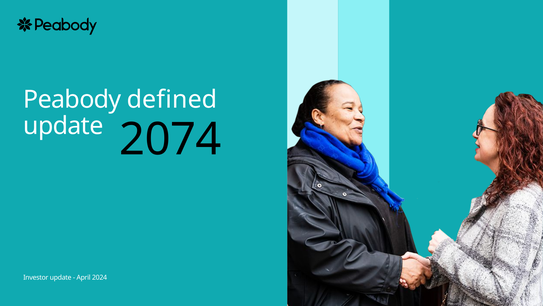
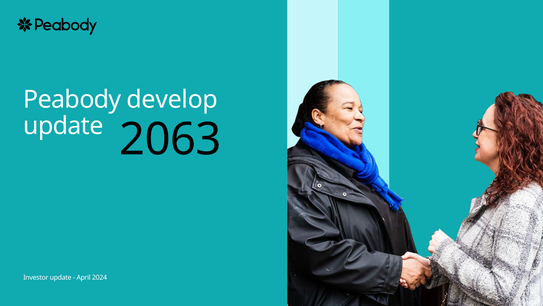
defined: defined -> develop (172, 99)
2074: 2074 -> 2063 (170, 139)
